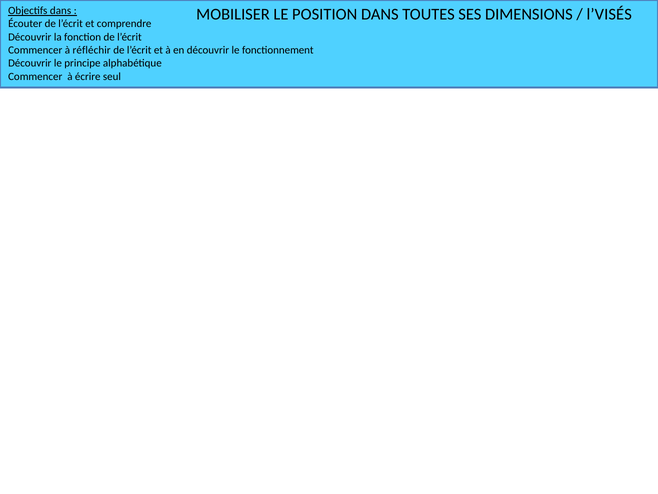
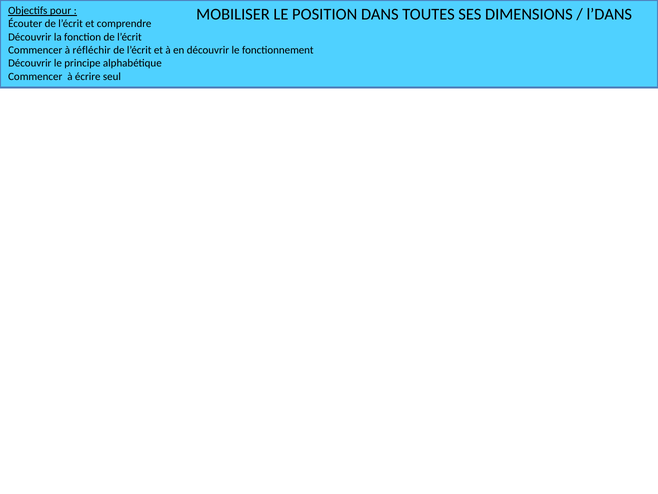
Objectifs dans: dans -> pour (61, 11)
l’VISÉS: l’VISÉS -> l’DANS (609, 14)
